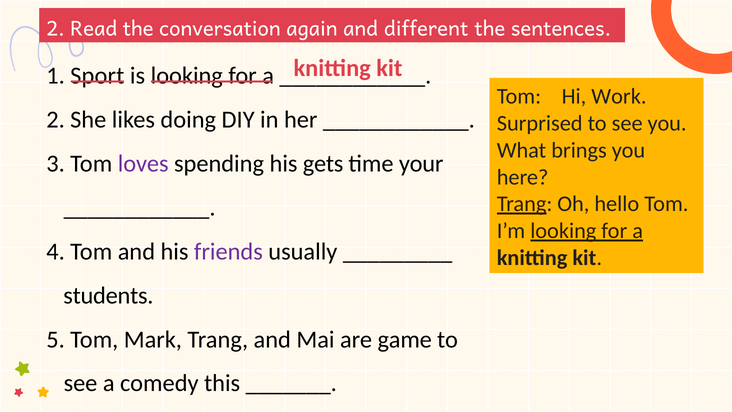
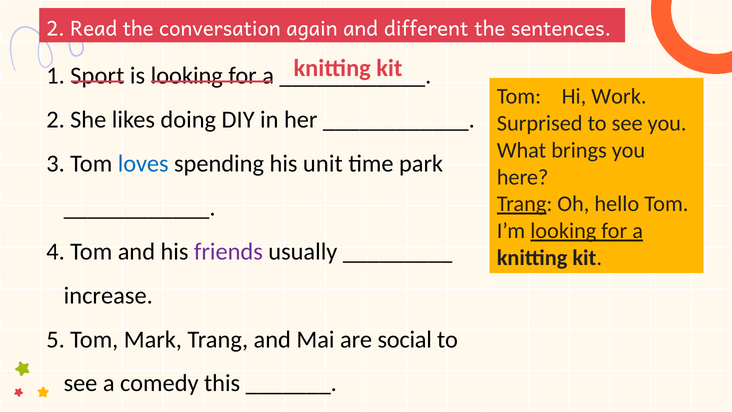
loves colour: purple -> blue (143, 164)
gets: gets -> unit (323, 164)
your: your -> park (421, 164)
students: students -> increase (108, 295)
game: game -> social (405, 339)
